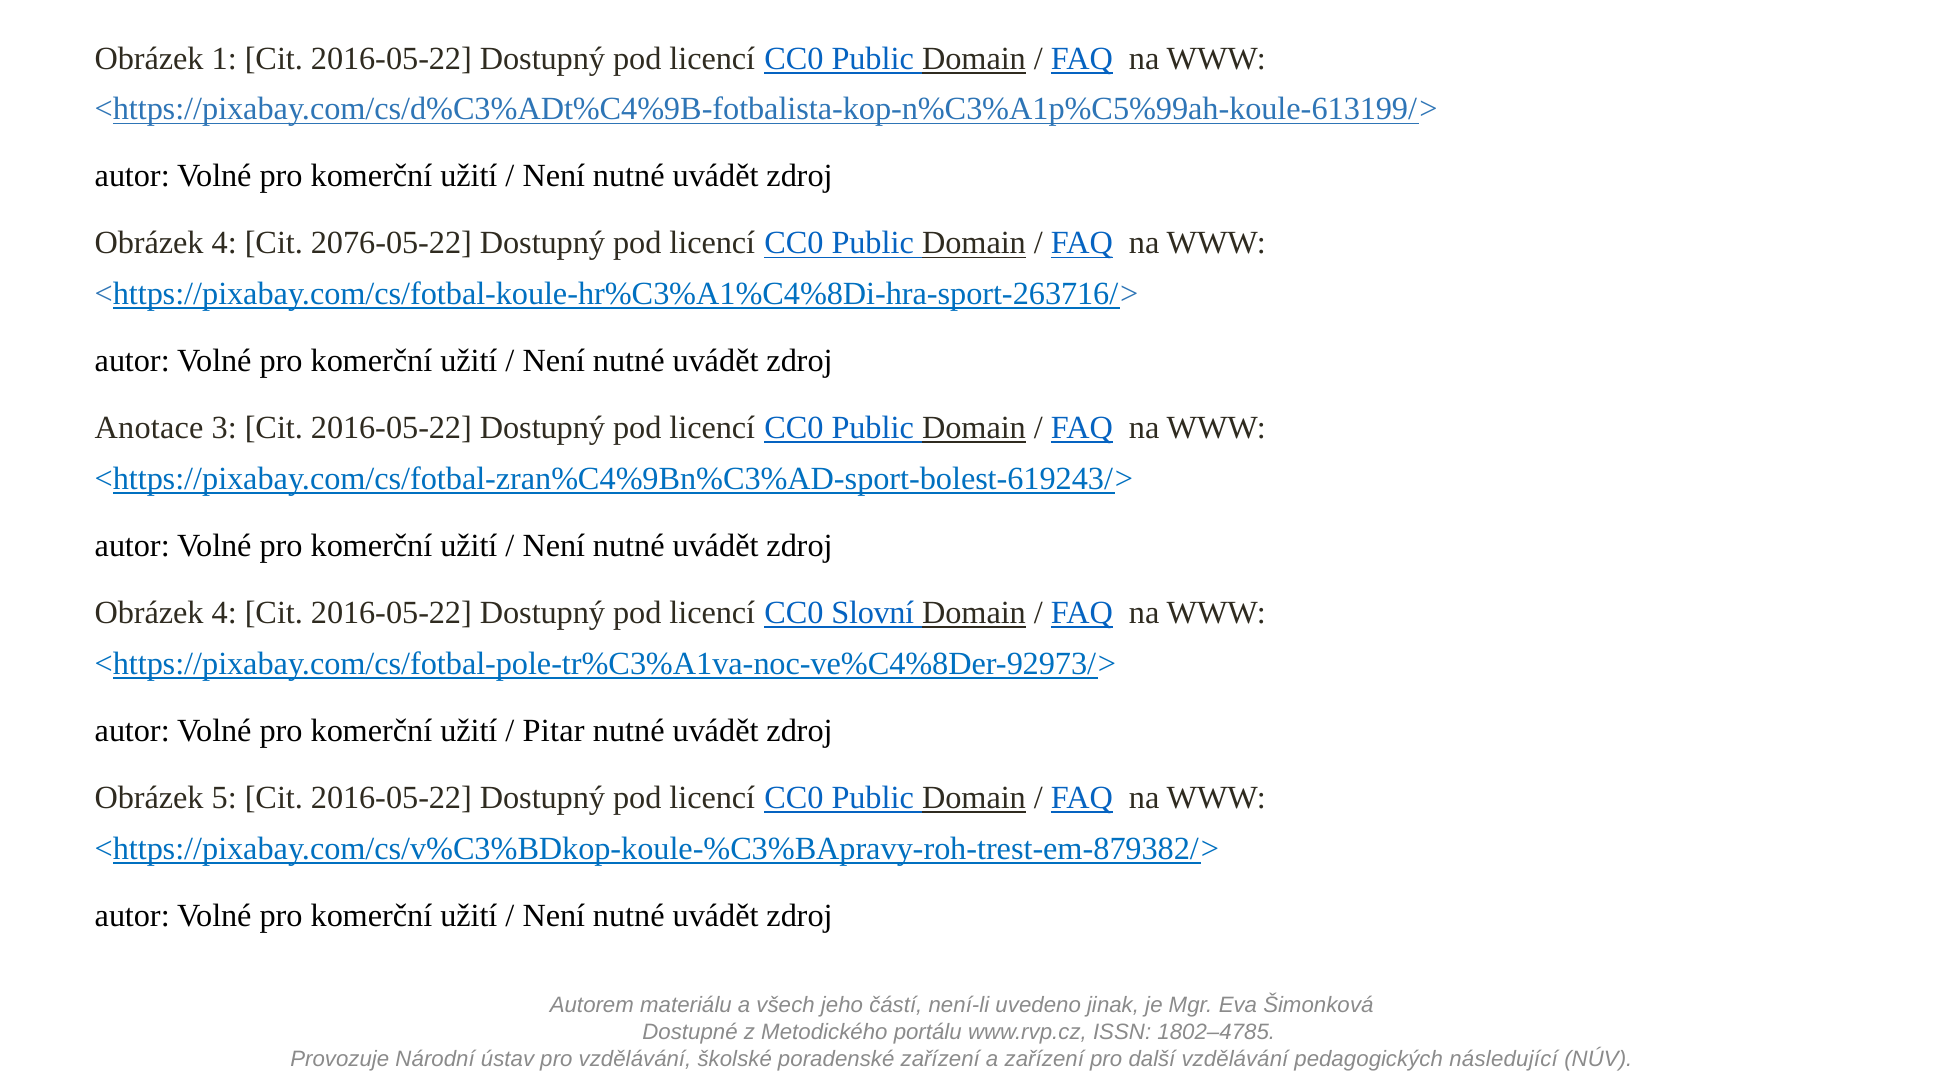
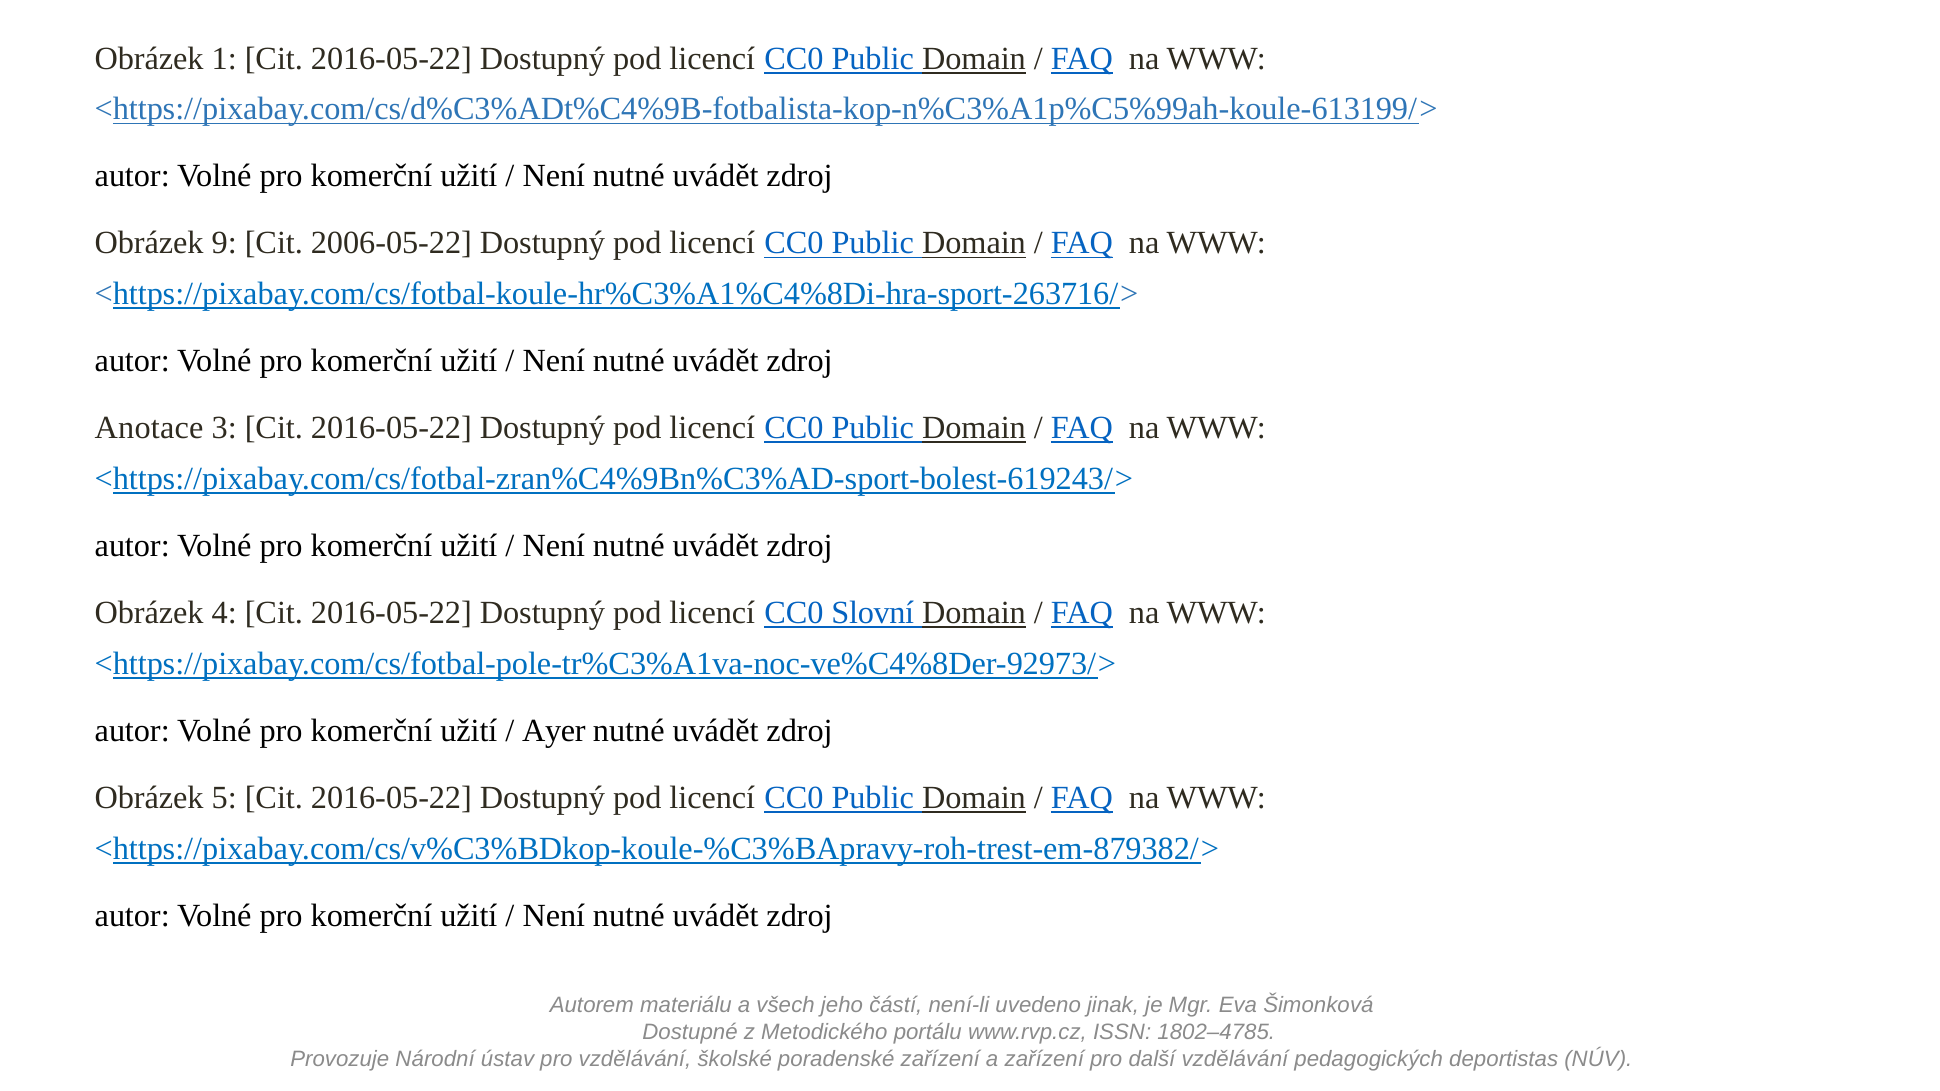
4: 4 -> 9 (224, 243)
2076-05-22: 2076-05-22 -> 2006-05-22 (391, 243)
Pitar: Pitar -> Ayer (554, 731)
následující: následující -> deportistas (1504, 1059)
